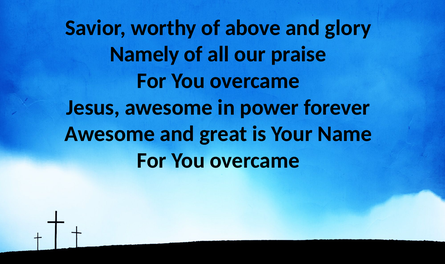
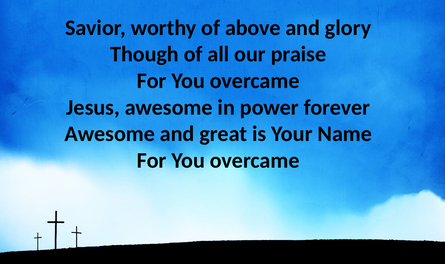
Namely: Namely -> Though (145, 54)
